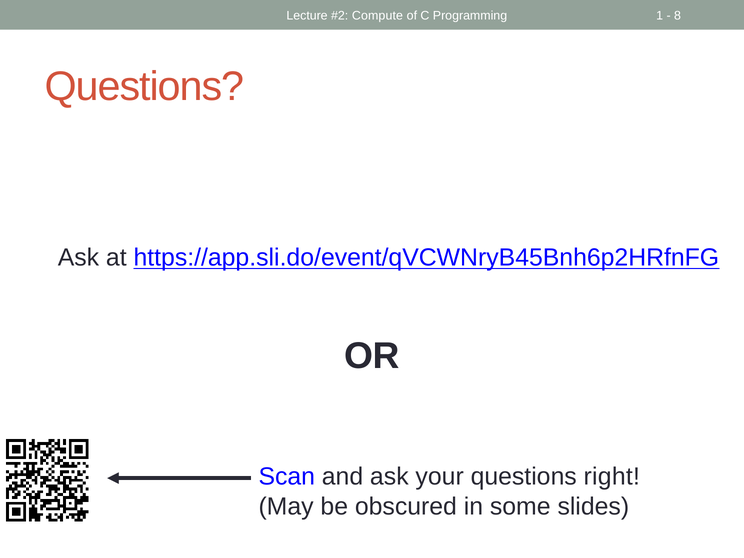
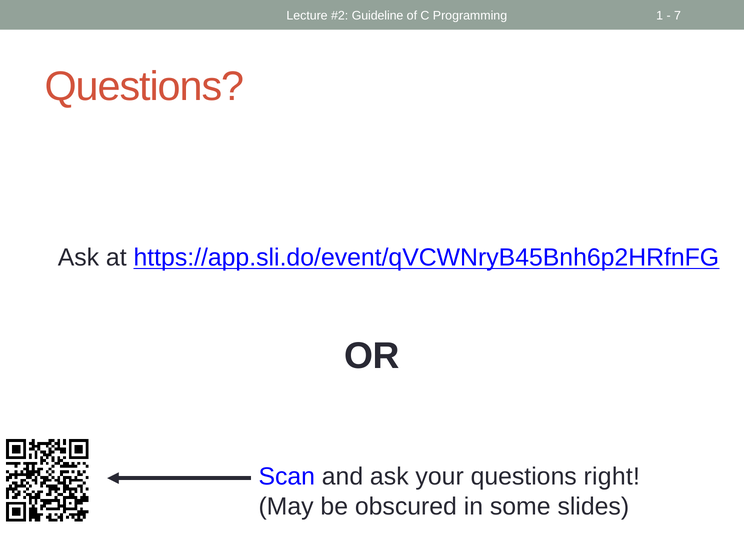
Compute: Compute -> Guideline (378, 16)
8: 8 -> 7 (678, 16)
